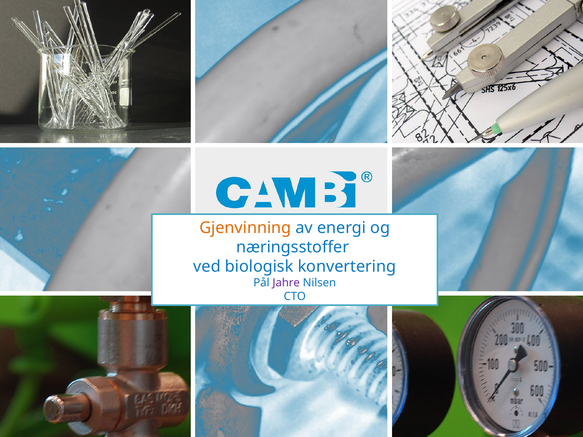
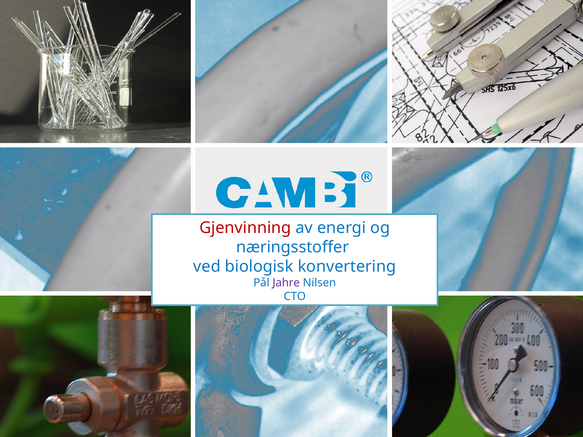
Gjenvinning colour: orange -> red (245, 228)
